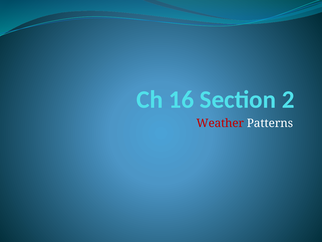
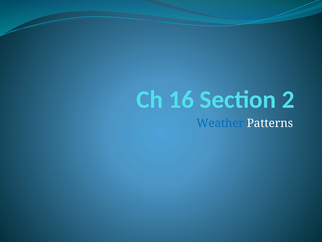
Weather colour: red -> blue (220, 123)
